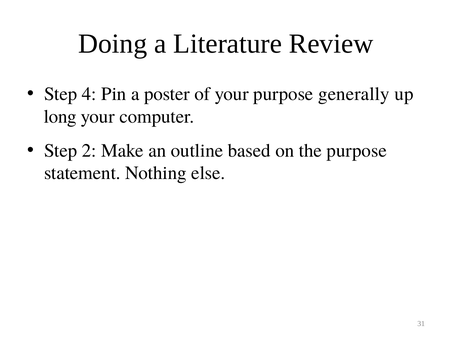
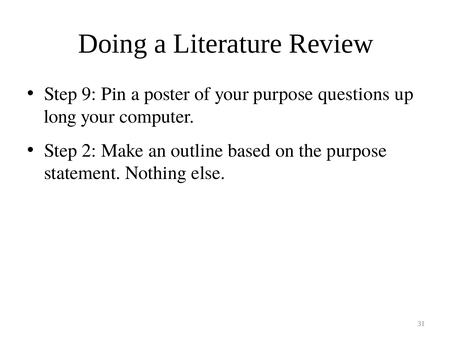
4: 4 -> 9 (89, 94)
generally: generally -> questions (354, 94)
